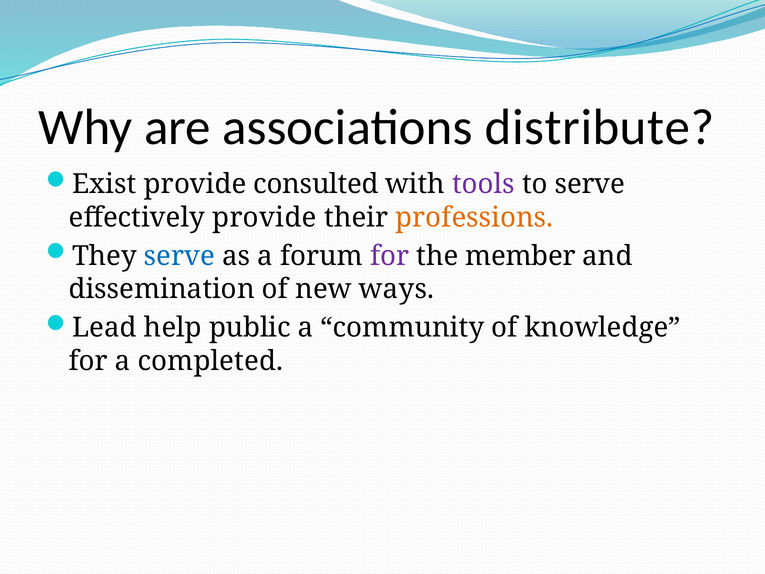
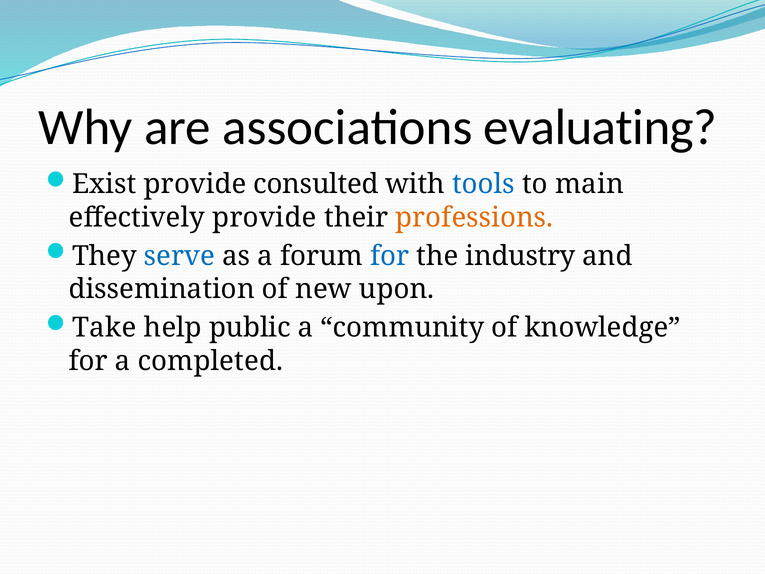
distribute: distribute -> evaluating (600, 127)
tools colour: purple -> blue (484, 184)
to serve: serve -> main (590, 184)
for colour: purple -> blue (390, 256)
member: member -> industry (520, 256)
ways: ways -> upon (397, 289)
Lead: Lead -> Take (104, 328)
